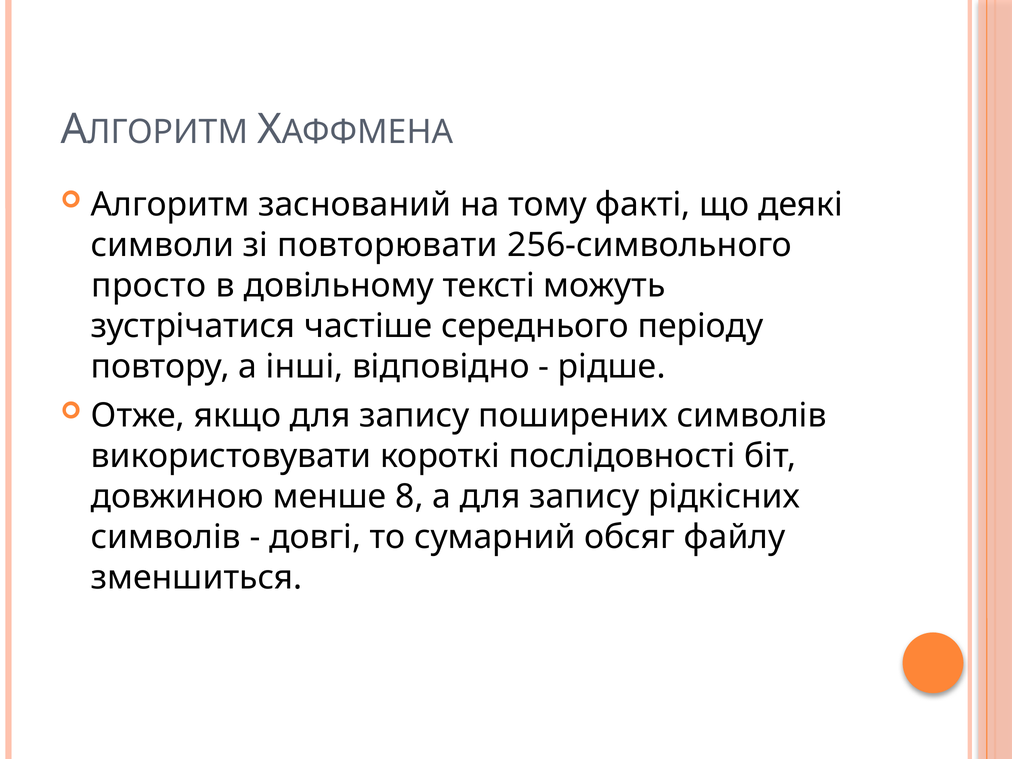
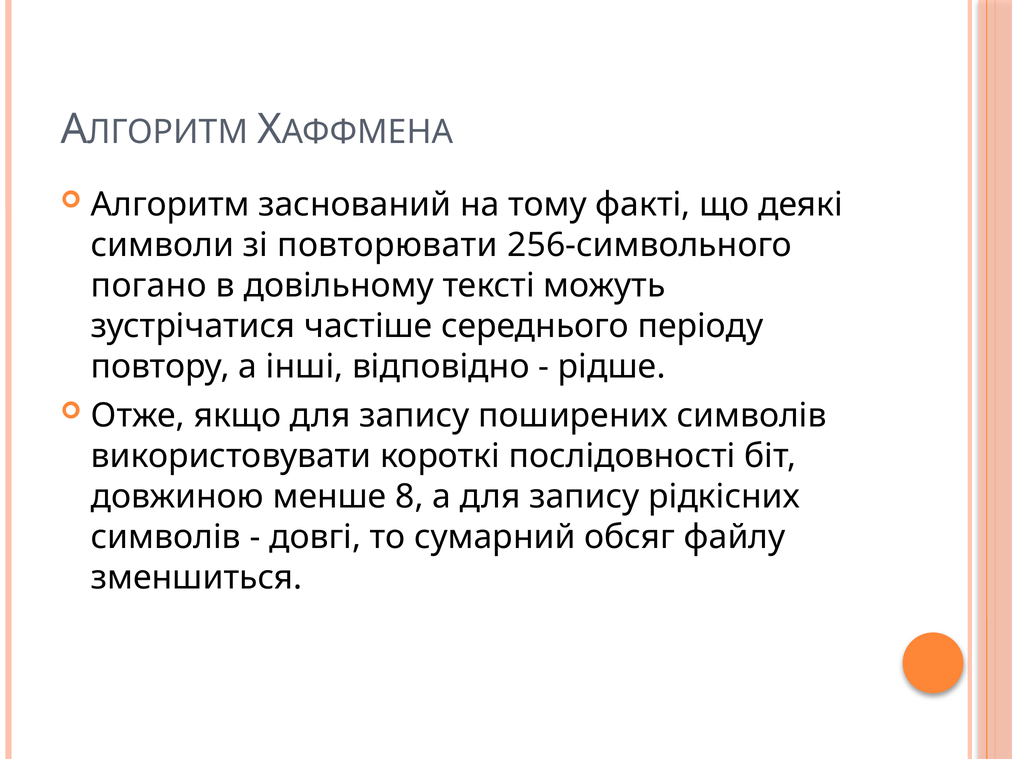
просто: просто -> погано (149, 286)
